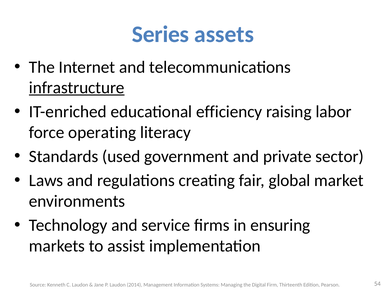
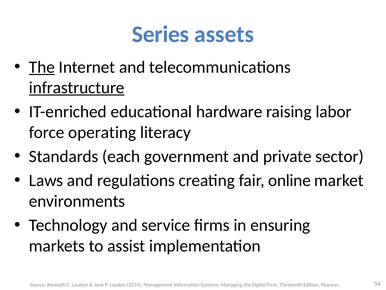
The underline: none -> present (42, 67)
efficiency: efficiency -> hardware (229, 112)
used: used -> each (121, 156)
global: global -> online (290, 180)
